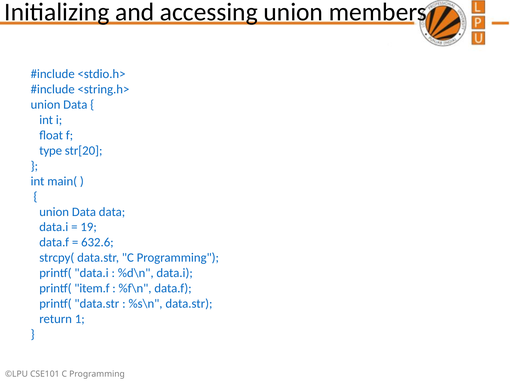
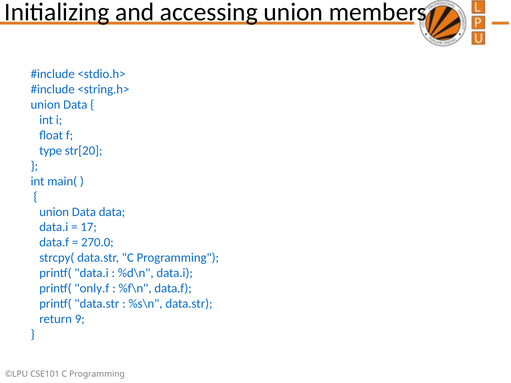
19: 19 -> 17 (89, 227)
632.6: 632.6 -> 270.0 (97, 243)
item.f: item.f -> only.f (92, 289)
1: 1 -> 9 (80, 319)
